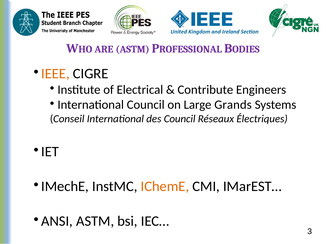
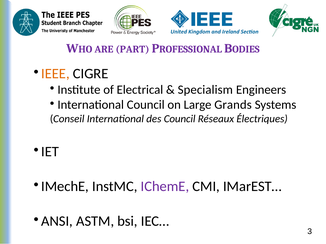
ARE ASTM: ASTM -> PART (132, 49)
Contribute: Contribute -> Specialism (205, 90)
IChemE colour: orange -> purple (165, 187)
